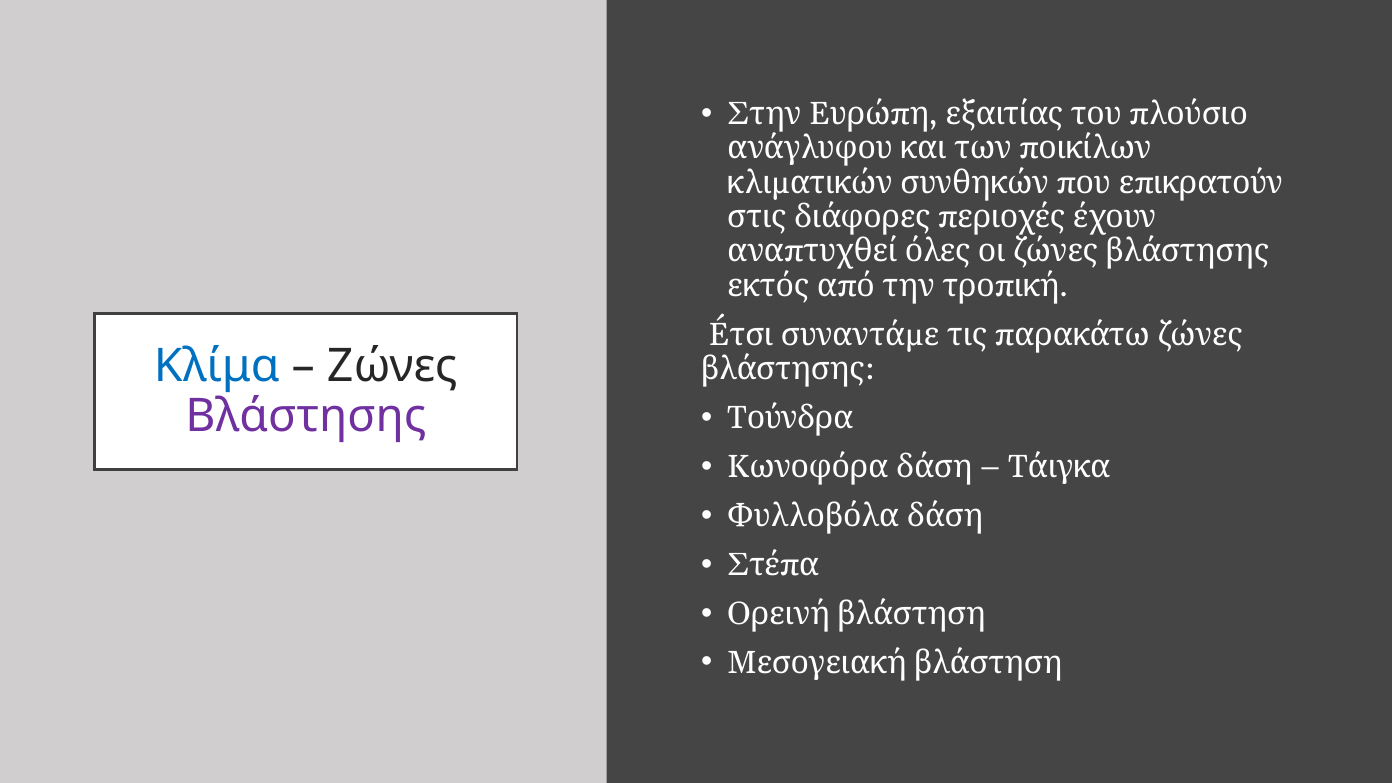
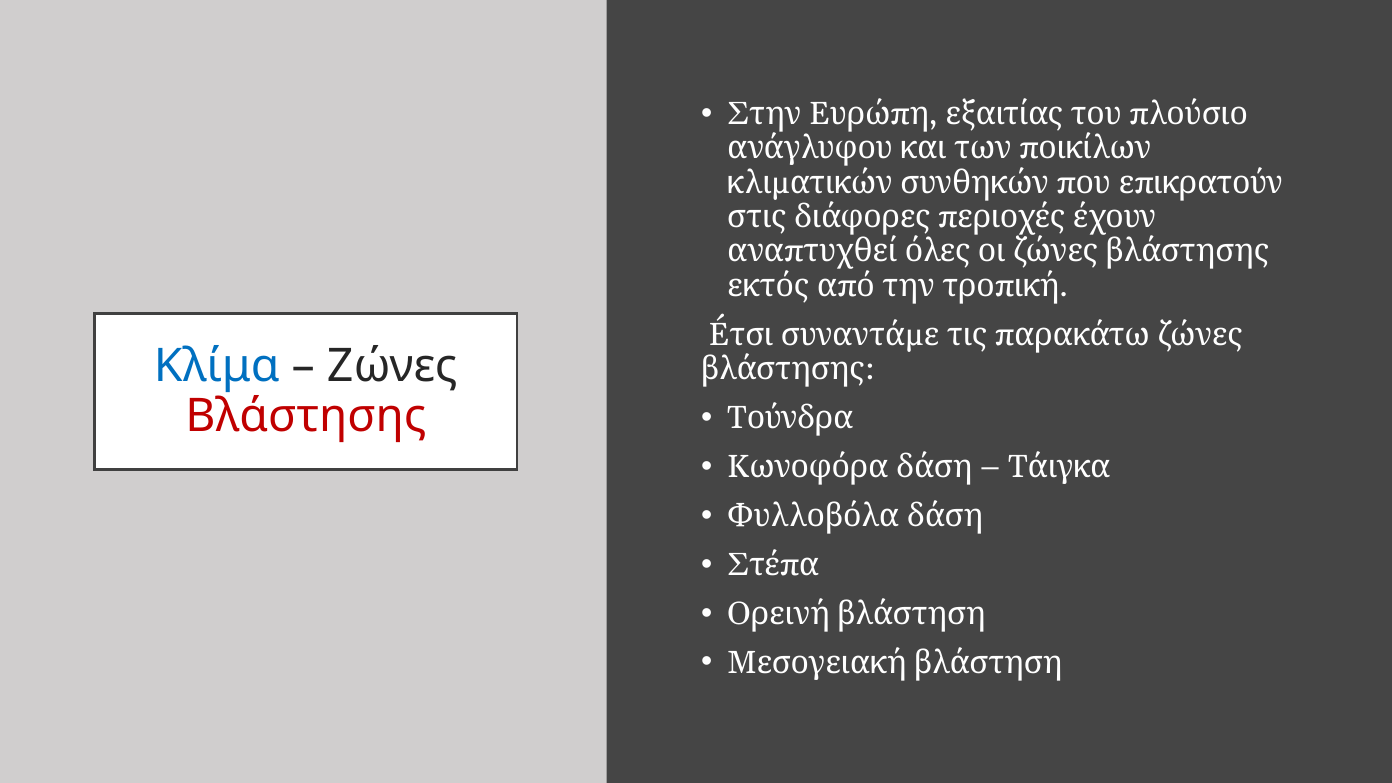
Βλάστησης colour: purple -> red (306, 416)
